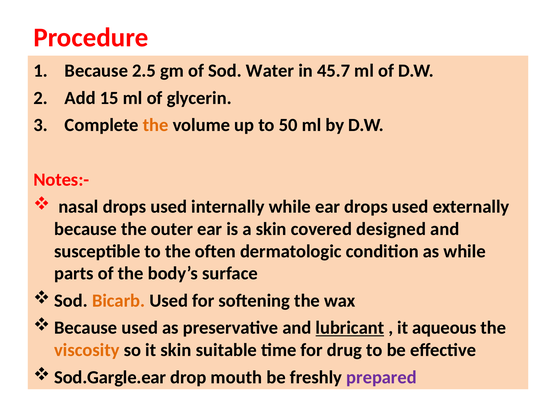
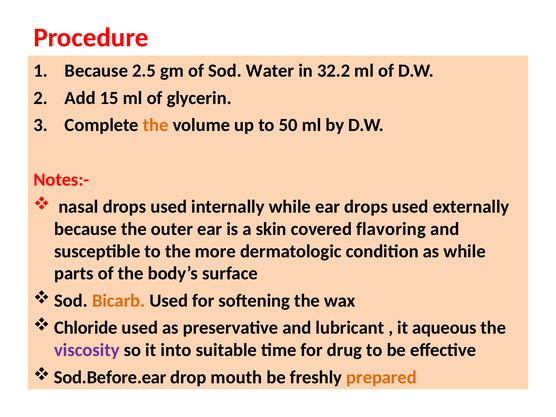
45.7: 45.7 -> 32.2 (334, 71)
designed: designed -> flavoring (391, 229)
often: often -> more (215, 251)
Because: Because -> Chloride (86, 328)
lubricant underline: present -> none (350, 328)
viscosity colour: orange -> purple (87, 350)
it skin: skin -> into (176, 350)
Sod.Gargle.ear: Sod.Gargle.ear -> Sod.Before.ear (110, 377)
prepared colour: purple -> orange (382, 377)
